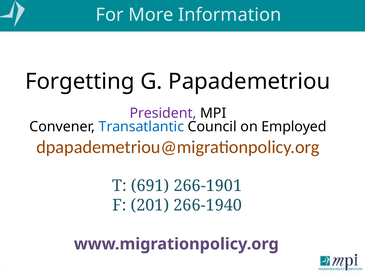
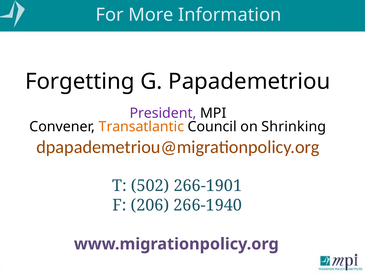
Transatlantic colour: blue -> orange (141, 127)
Employed: Employed -> Shrinking (294, 127)
691: 691 -> 502 (150, 186)
201: 201 -> 206 (150, 205)
